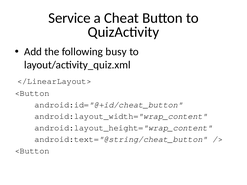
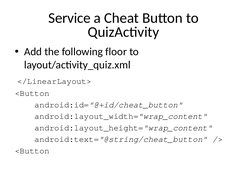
busy: busy -> floor (116, 52)
